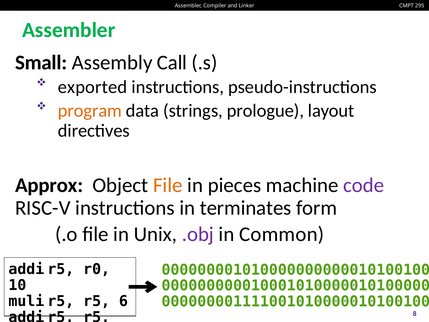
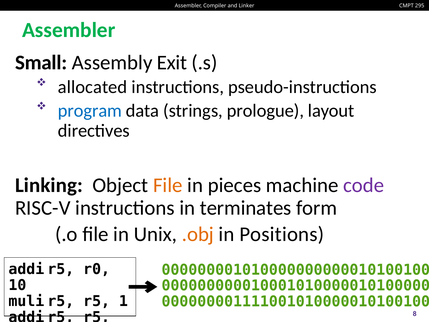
Call: Call -> Exit (172, 63)
exported: exported -> allocated (93, 87)
program colour: orange -> blue (90, 111)
Approx: Approx -> Linking (49, 185)
.obj colour: purple -> orange (198, 234)
Common: Common -> Positions (282, 234)
6: 6 -> 1 (123, 301)
